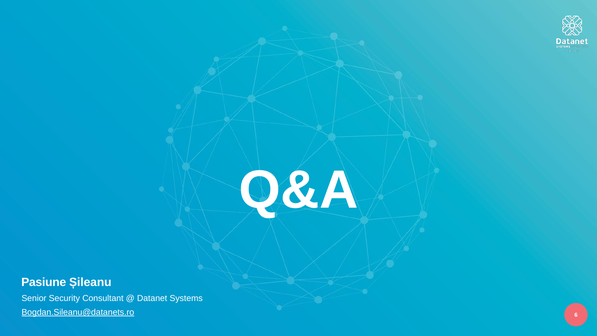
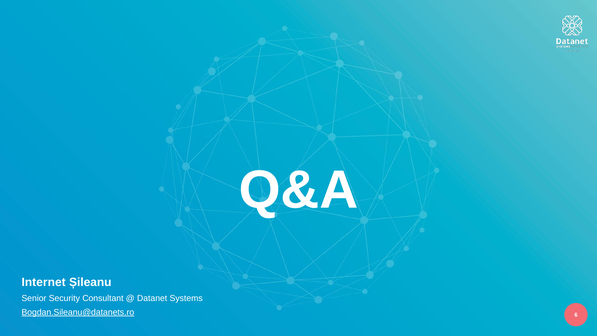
Pasiune: Pasiune -> Internet (44, 282)
